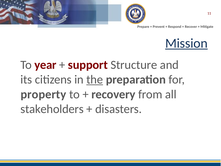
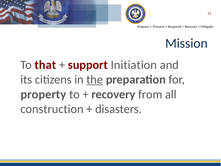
Mission underline: present -> none (186, 43)
year: year -> that (45, 65)
Structure: Structure -> Initiation (134, 65)
stakeholders: stakeholders -> construction (52, 109)
